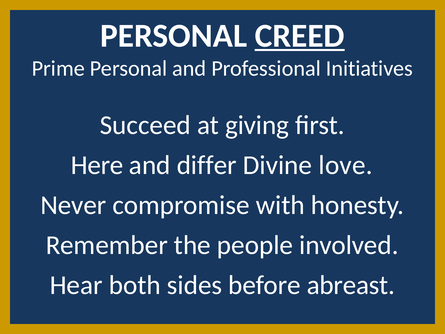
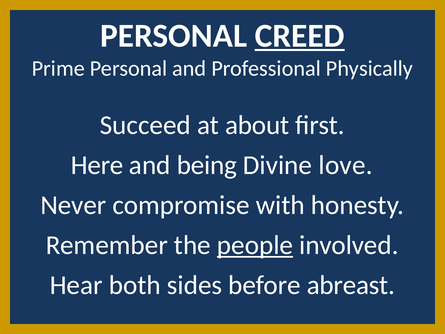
Initiatives: Initiatives -> Physically (369, 68)
giving: giving -> about (257, 125)
differ: differ -> being (207, 165)
people underline: none -> present (255, 245)
